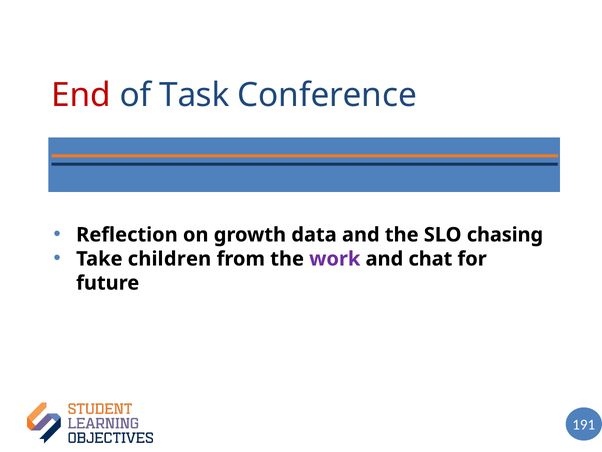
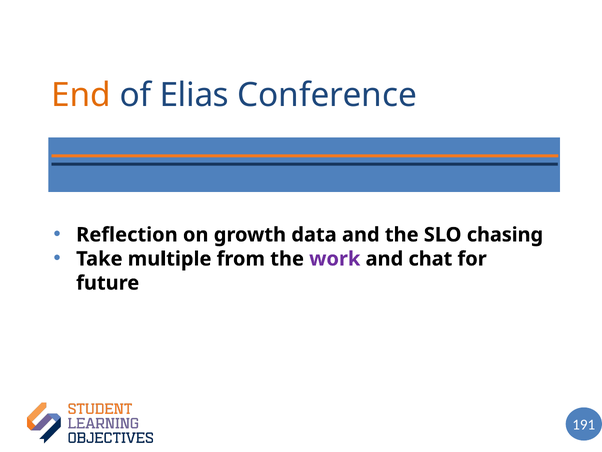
End colour: red -> orange (81, 95)
Task: Task -> Elias (194, 95)
children: children -> multiple (170, 259)
